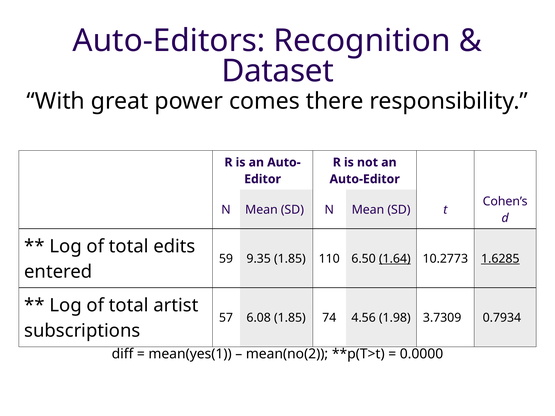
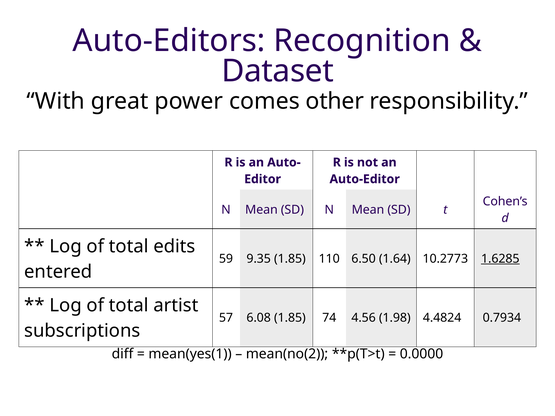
there: there -> other (335, 101)
1.64 underline: present -> none (395, 259)
3.7309: 3.7309 -> 4.4824 (442, 318)
